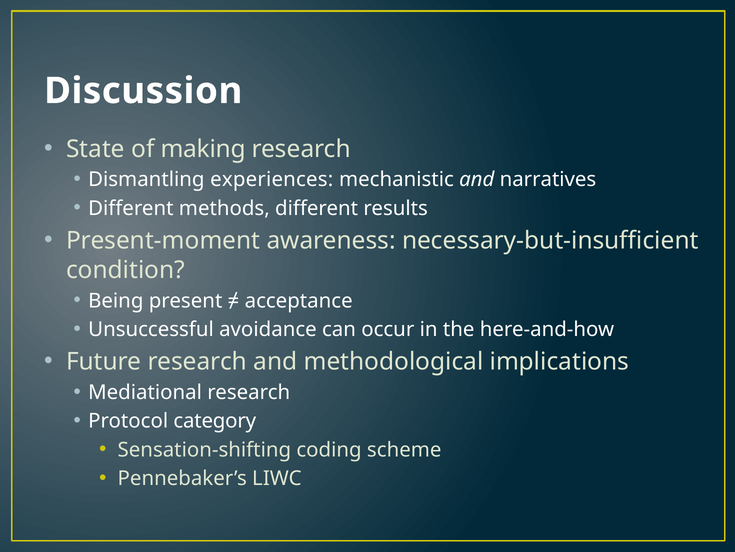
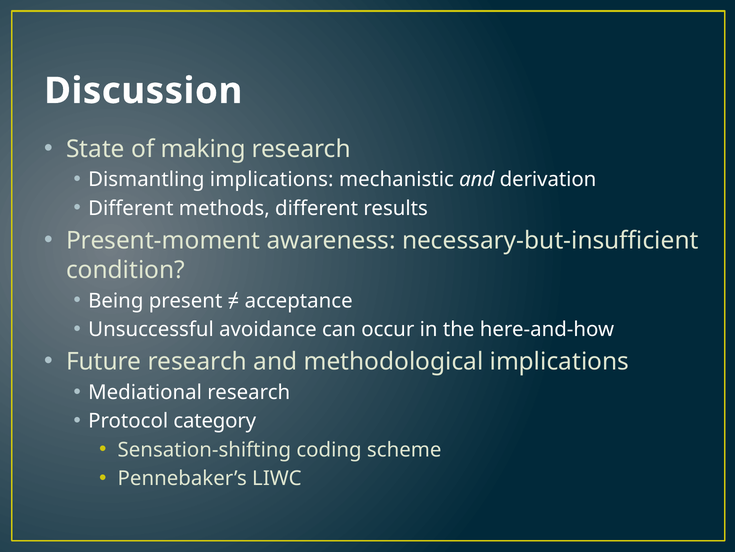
Dismantling experiences: experiences -> implications (272, 179)
narratives: narratives -> derivation (548, 179)
